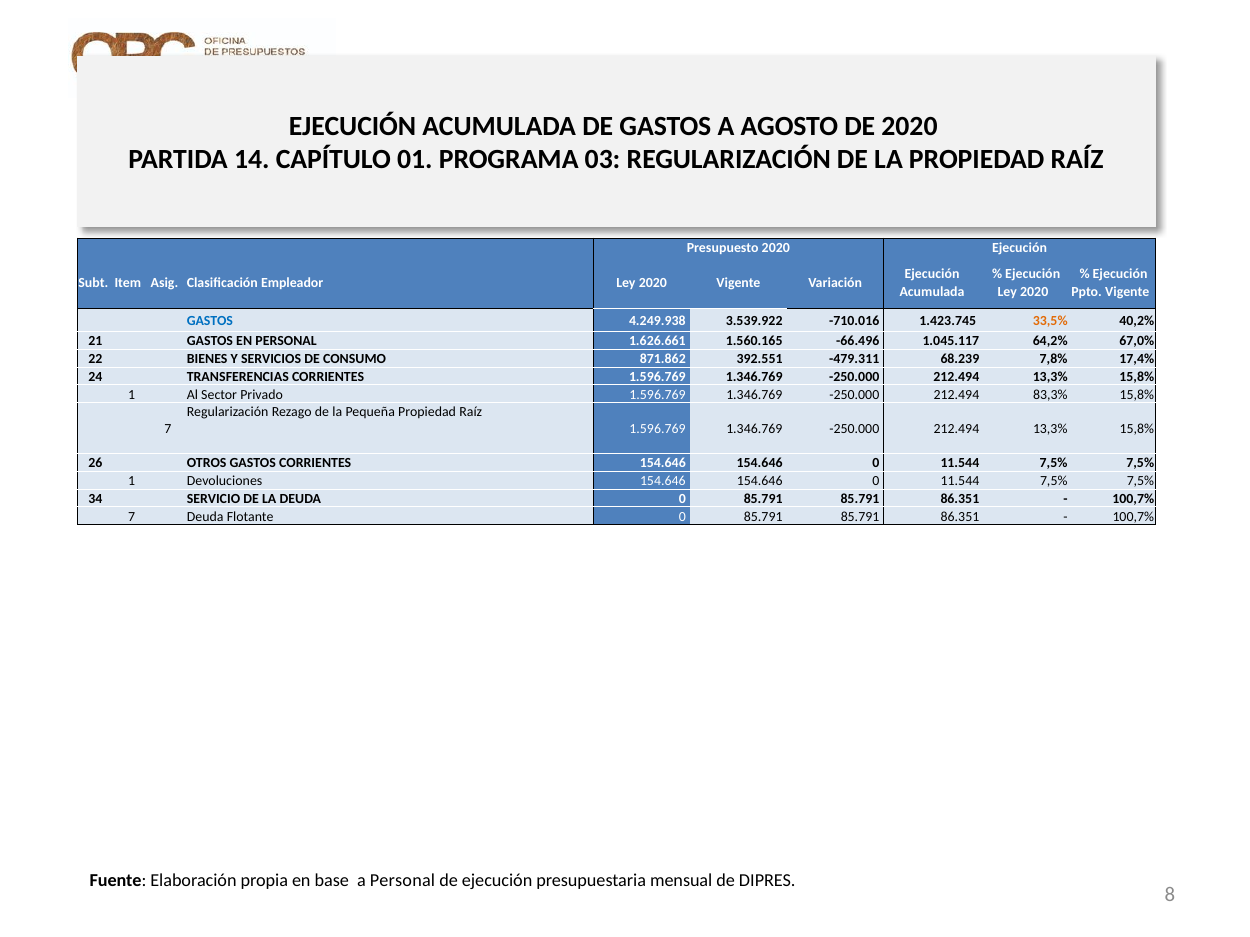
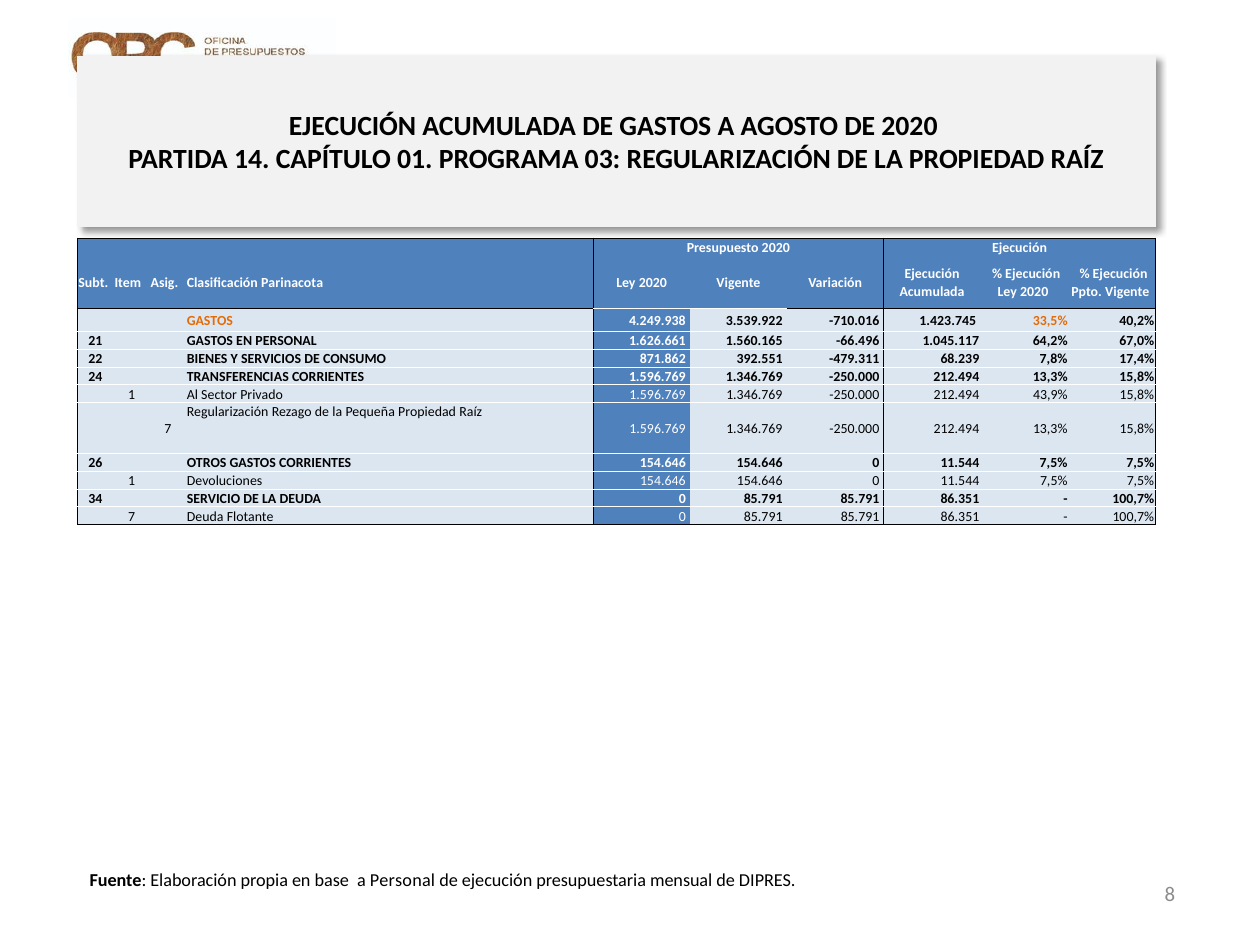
Empleador: Empleador -> Parinacota (292, 283)
GASTOS colour: blue -> orange (210, 321)
83,3%: 83,3% -> 43,9% (1050, 395)
